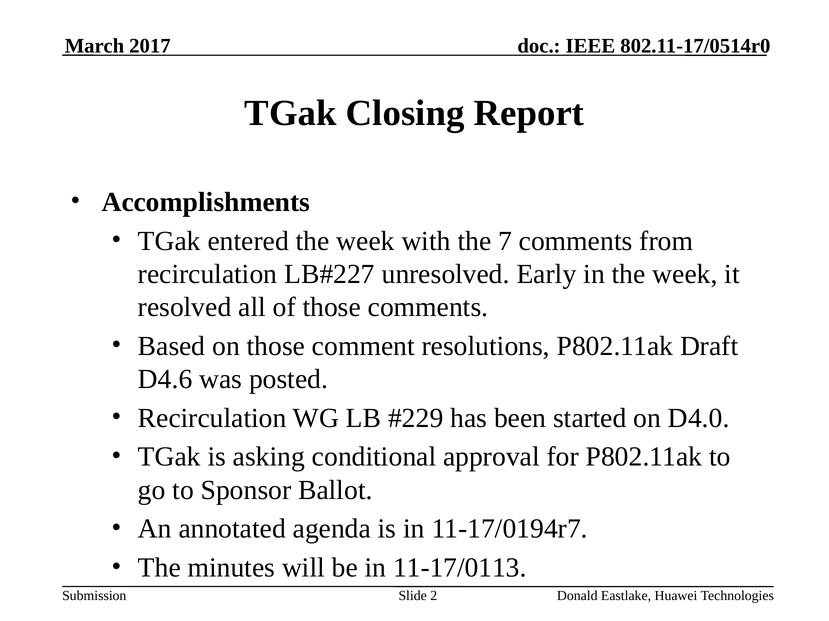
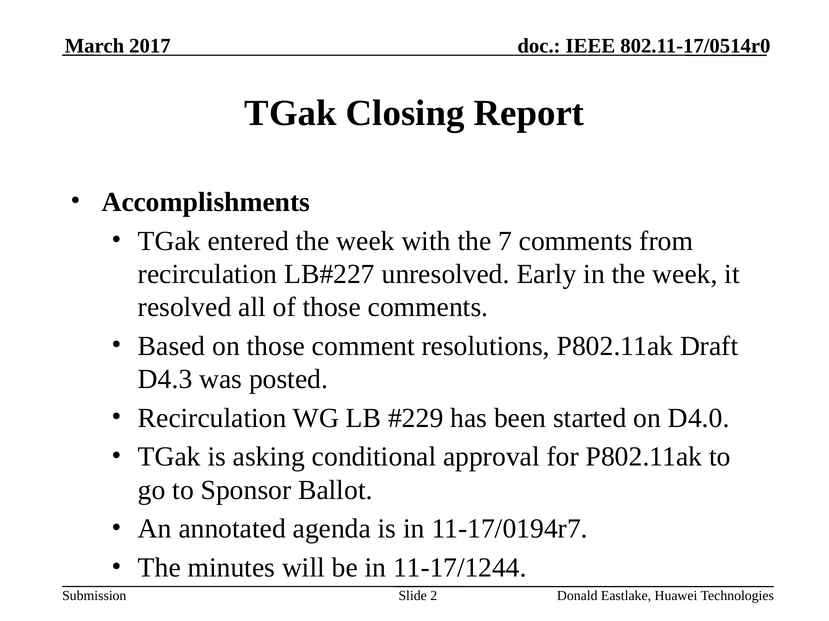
D4.6: D4.6 -> D4.3 (165, 380)
11-17/0113: 11-17/0113 -> 11-17/1244 (460, 568)
